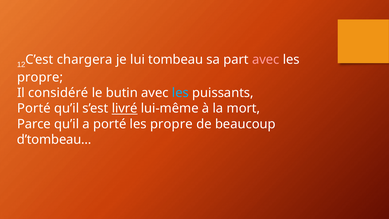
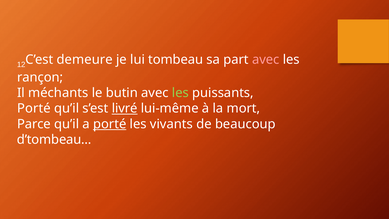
chargera: chargera -> demeure (85, 60)
propre: propre -> rançon (40, 77)
considéré: considéré -> méchants (58, 93)
les colour: light blue -> light green (180, 93)
porté underline: none -> present (110, 124)
propre: propre -> vivants (171, 124)
